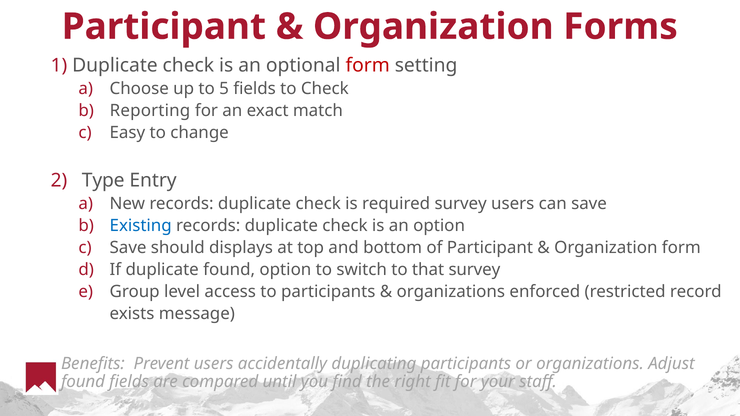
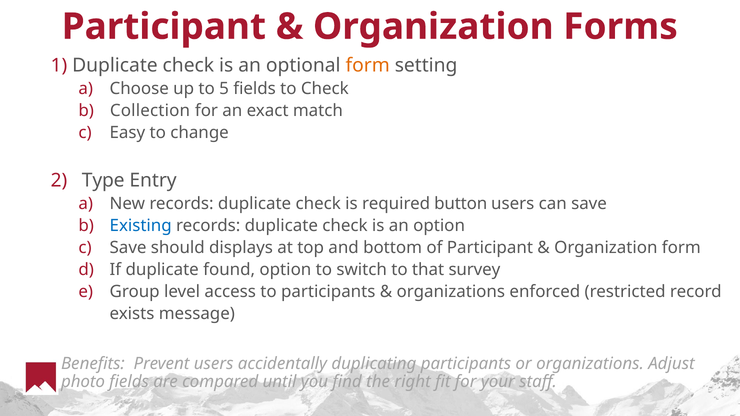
form colour: red -> orange (368, 66)
Reporting: Reporting -> Collection (150, 111)
required survey: survey -> button (461, 204)
found: found -> photo (83, 382)
